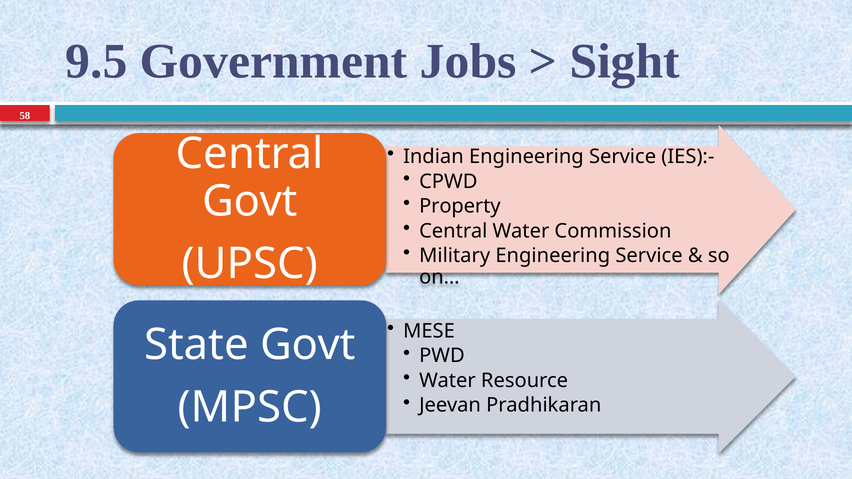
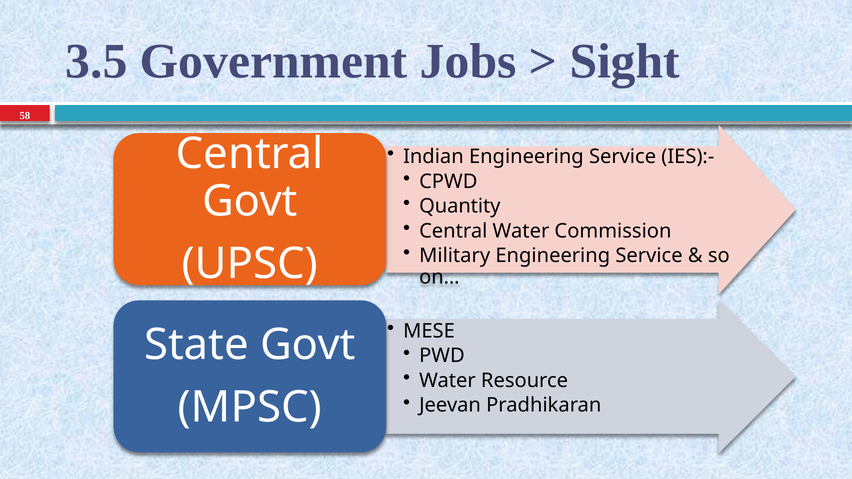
9.5: 9.5 -> 3.5 (96, 61)
Property: Property -> Quantity (460, 206)
